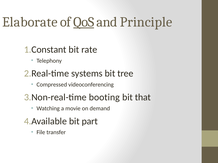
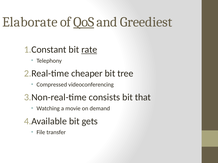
Principle: Principle -> Greediest (146, 22)
rate underline: none -> present (89, 50)
systems: systems -> cheaper (87, 74)
booting: booting -> consists (104, 98)
part: part -> gets (90, 122)
